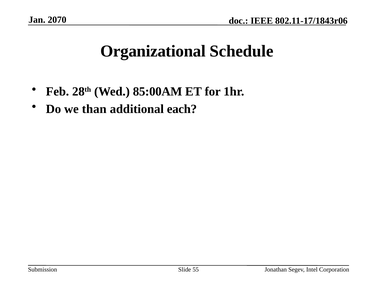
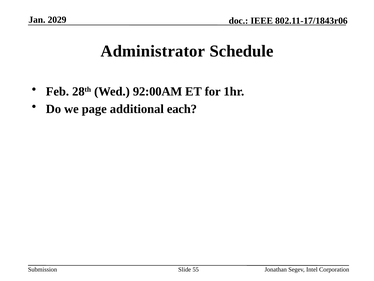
2070: 2070 -> 2029 (57, 20)
Organizational: Organizational -> Administrator (153, 51)
85:00AM: 85:00AM -> 92:00AM (158, 91)
than: than -> page (94, 109)
